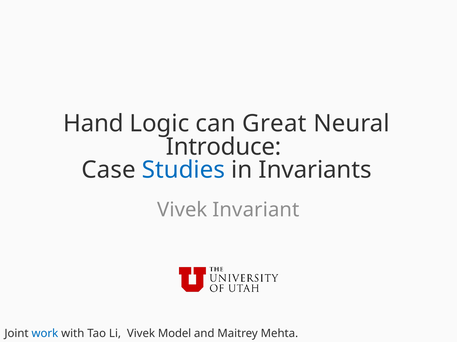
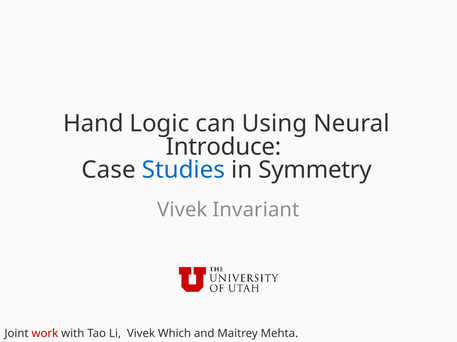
Great: Great -> Using (275, 124)
Invariants: Invariants -> Symmetry (315, 170)
work colour: blue -> red (45, 334)
Model: Model -> Which (175, 334)
